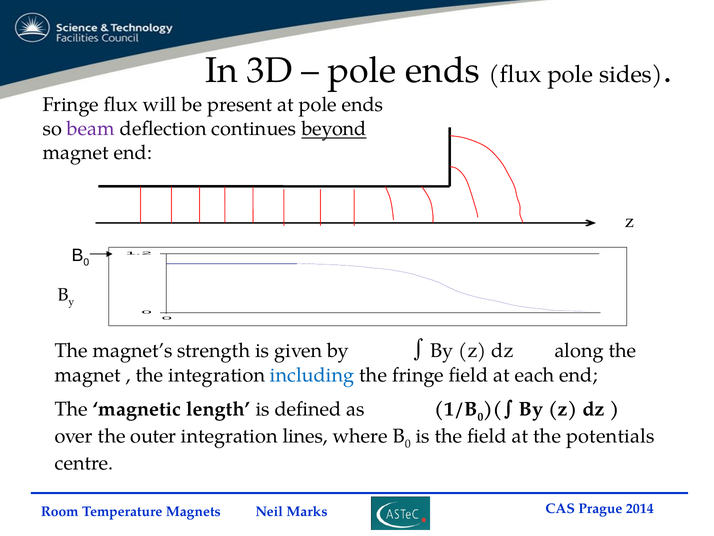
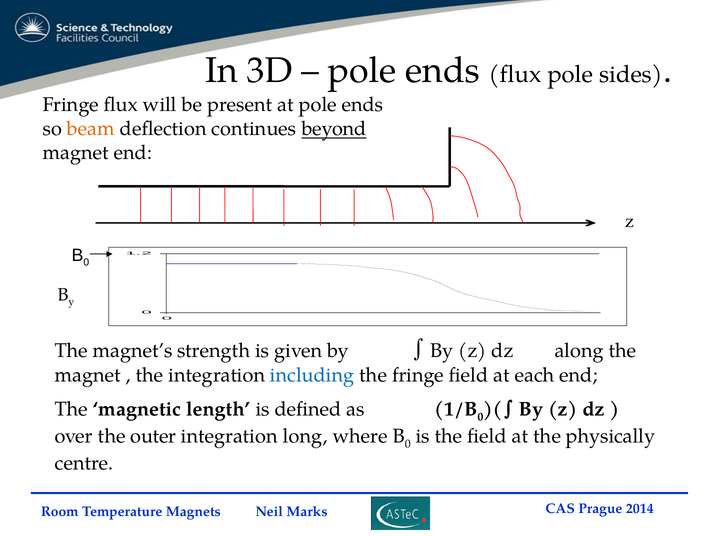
beam colour: purple -> orange (91, 129)
lines: lines -> long (305, 436)
potentials: potentials -> physically (611, 436)
